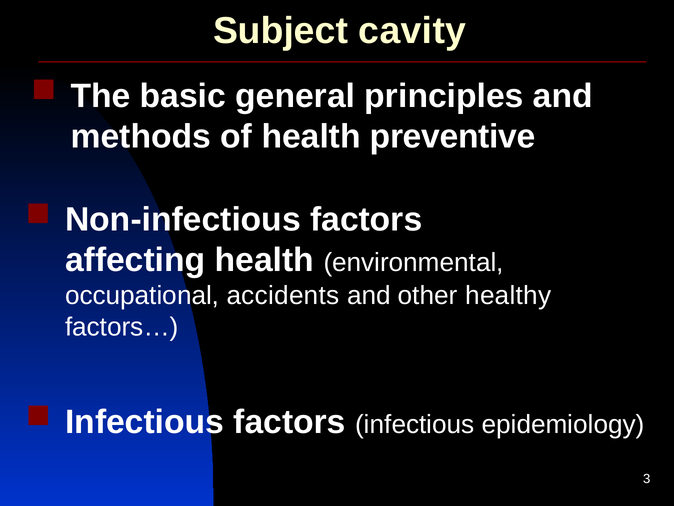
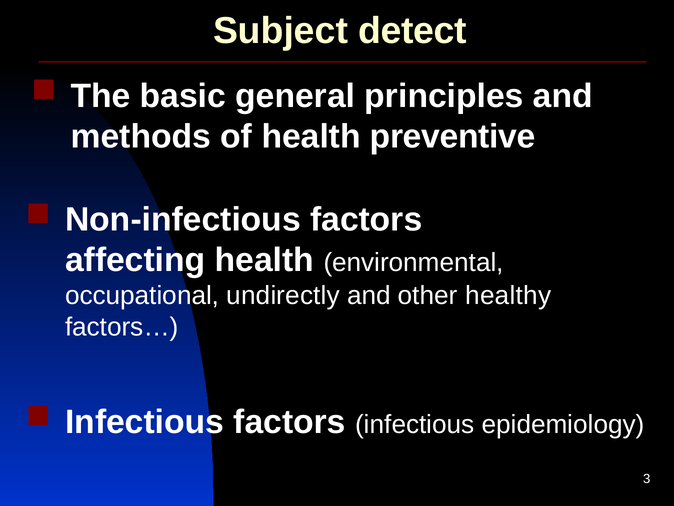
cavity: cavity -> detect (413, 31)
accidents: accidents -> undirectly (283, 295)
